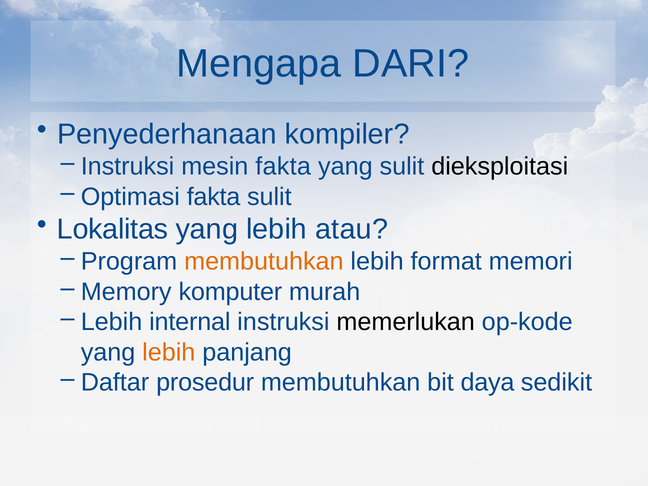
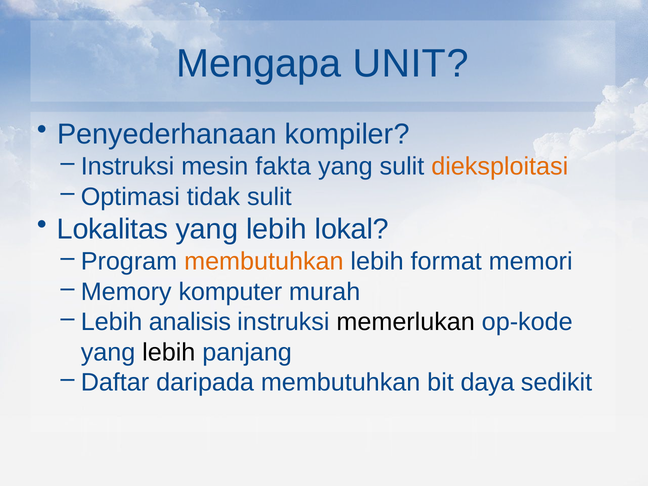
DARI: DARI -> UNIT (411, 64)
dieksploitasi colour: black -> orange (500, 166)
Optimasi fakta: fakta -> tidak (213, 197)
atau: atau -> lokal (352, 229)
internal: internal -> analisis (190, 322)
lebih colour: orange -> black (169, 352)
prosedur: prosedur -> daripada (205, 383)
